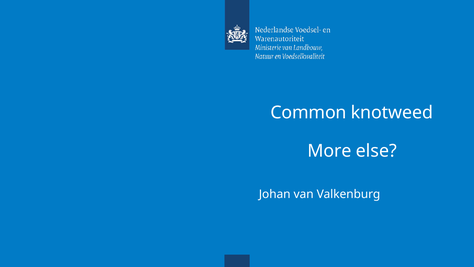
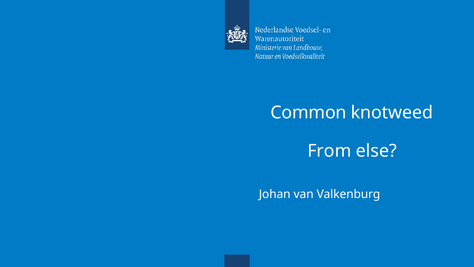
More: More -> From (329, 151)
